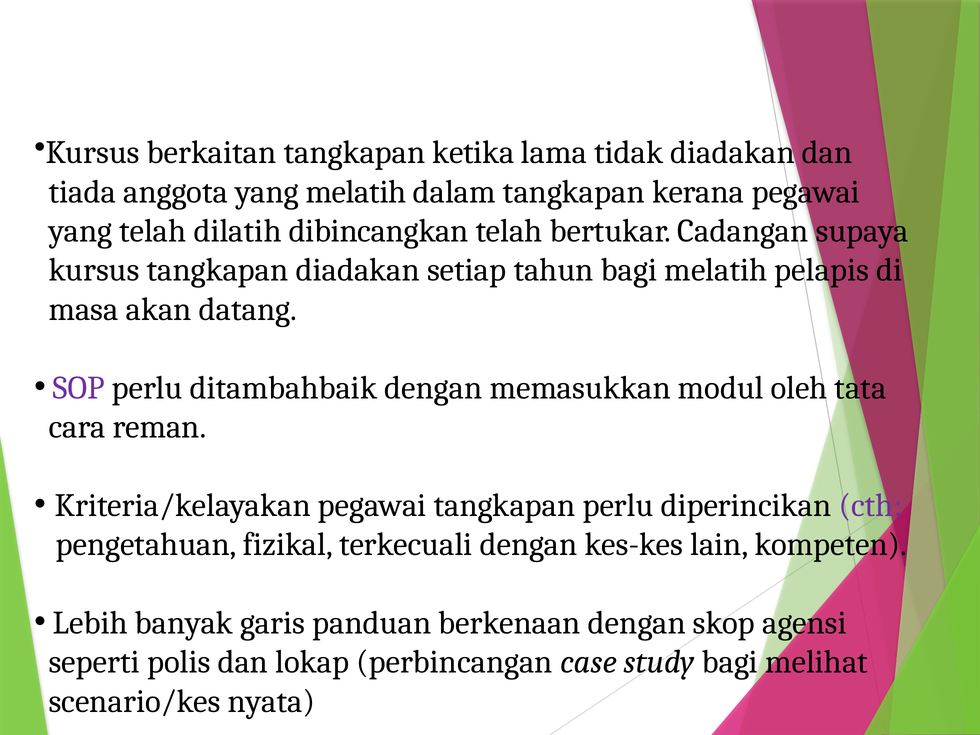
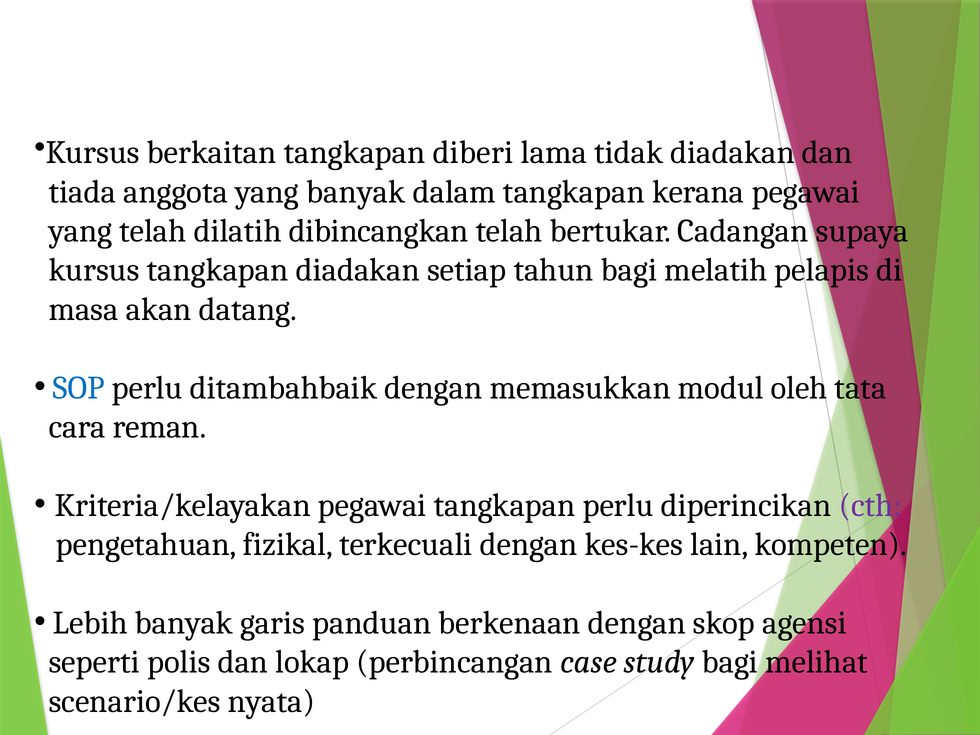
ketika: ketika -> diberi (473, 153)
yang melatih: melatih -> banyak (356, 192)
SOP colour: purple -> blue (79, 388)
